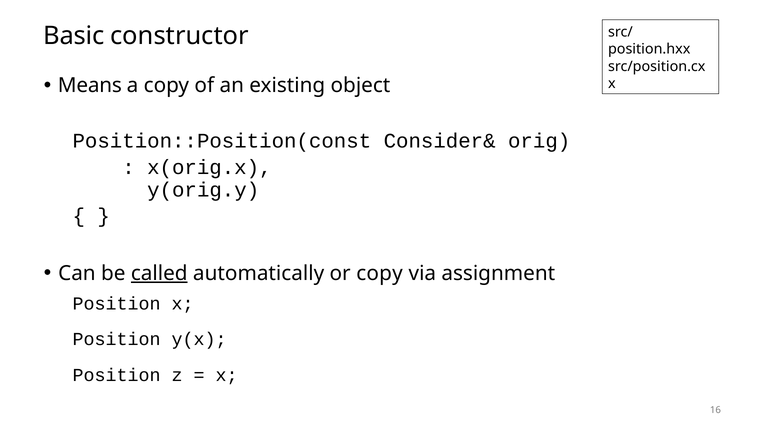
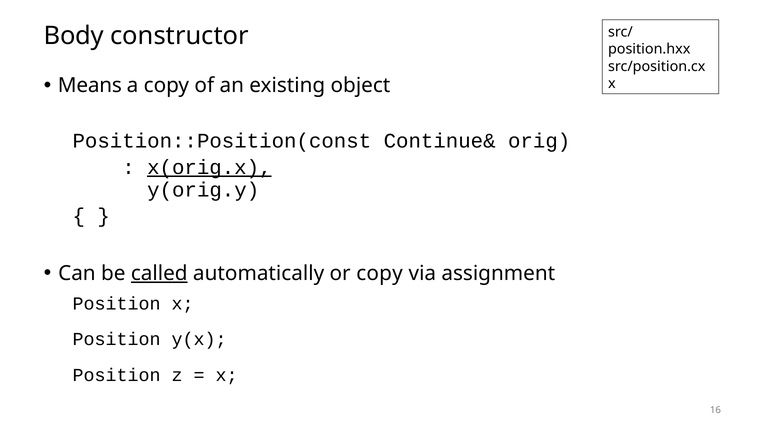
Basic: Basic -> Body (74, 36)
Consider&: Consider& -> Continue& (440, 141)
x(orig.x underline: none -> present (209, 168)
